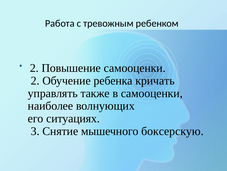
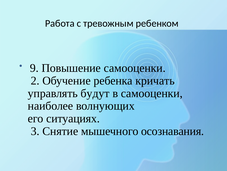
2: 2 -> 9 (34, 68)
также: также -> будут (95, 93)
боксерскую: боксерскую -> осознавания (173, 131)
